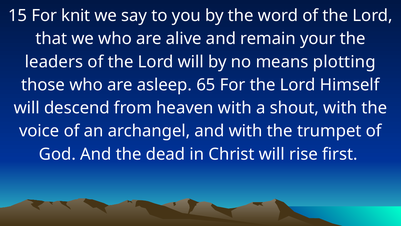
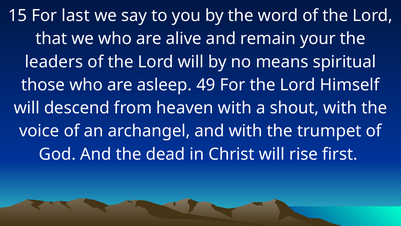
knit: knit -> last (76, 16)
plotting: plotting -> spiritual (344, 62)
65: 65 -> 49 (206, 85)
